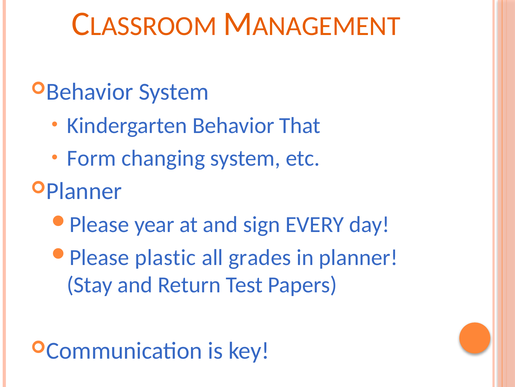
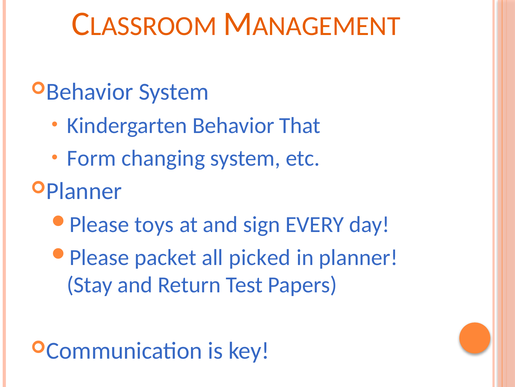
year: year -> toys (154, 224)
plastic: plastic -> packet (165, 257)
grades: grades -> picked (260, 257)
